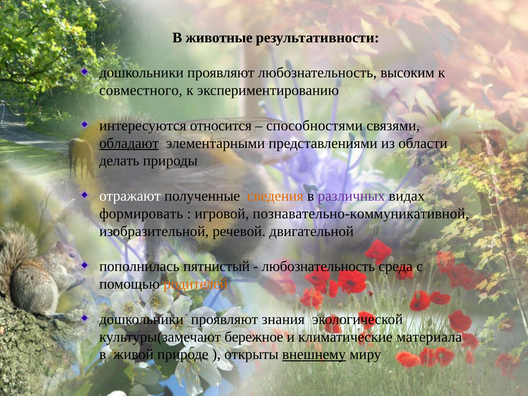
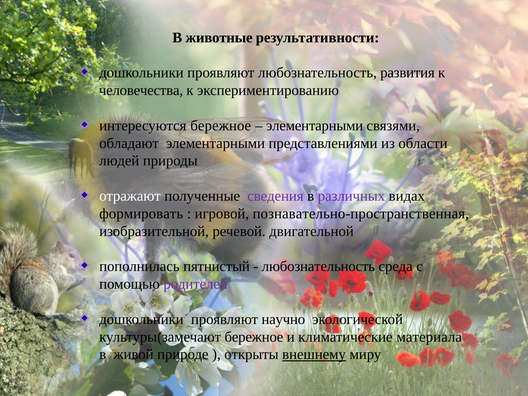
высоким: высоким -> развития (407, 73)
совместного: совместного -> человечества (141, 90)
интересуются относится: относится -> бережное (221, 126)
способностями: способностями -> элементарными (315, 126)
обладают underline: present -> none (129, 143)
делать: делать -> людей (119, 161)
сведения colour: orange -> purple (275, 196)
познавательно-коммуникативной: познавательно-коммуникативной -> познавательно-пространственная (361, 214)
родителей colour: orange -> purple (196, 284)
знания: знания -> научно (283, 319)
